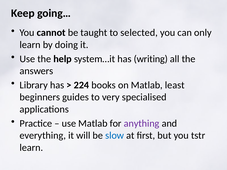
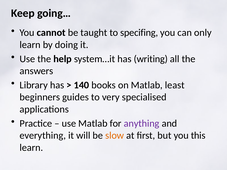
selected: selected -> specifing (139, 33)
224: 224 -> 140 (81, 85)
slow colour: blue -> orange (115, 136)
tstr: tstr -> this (198, 136)
